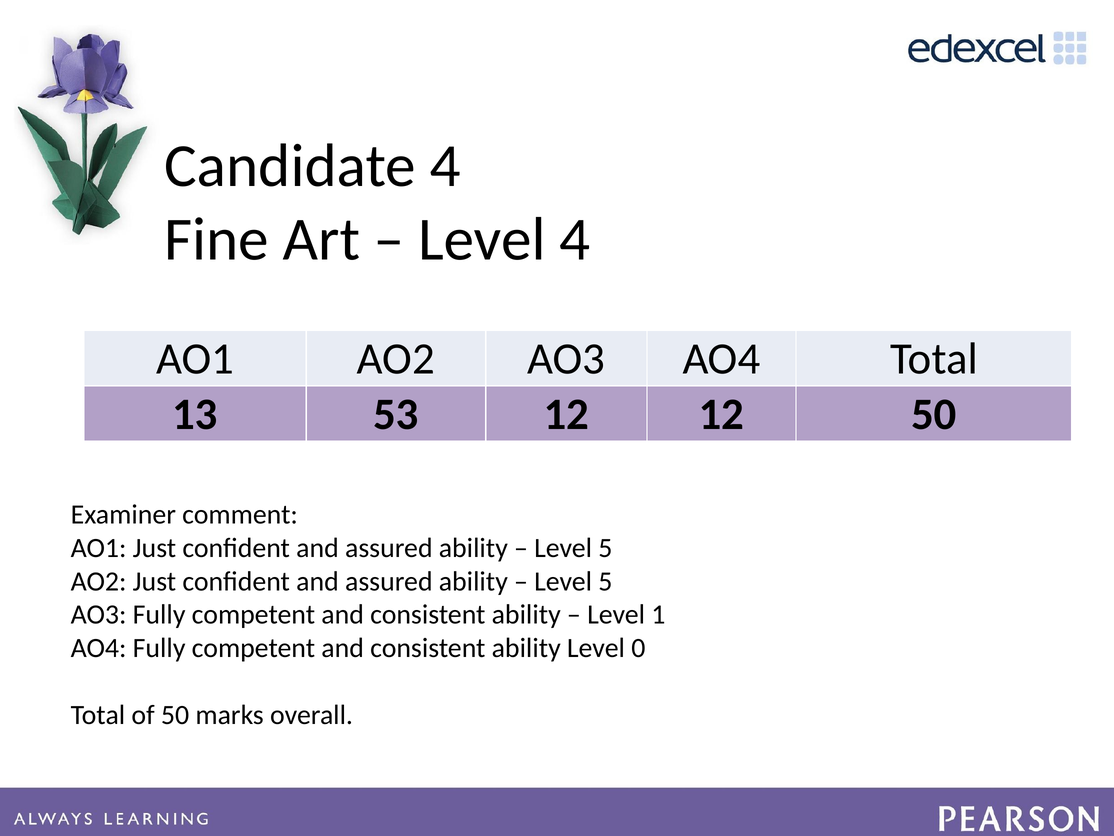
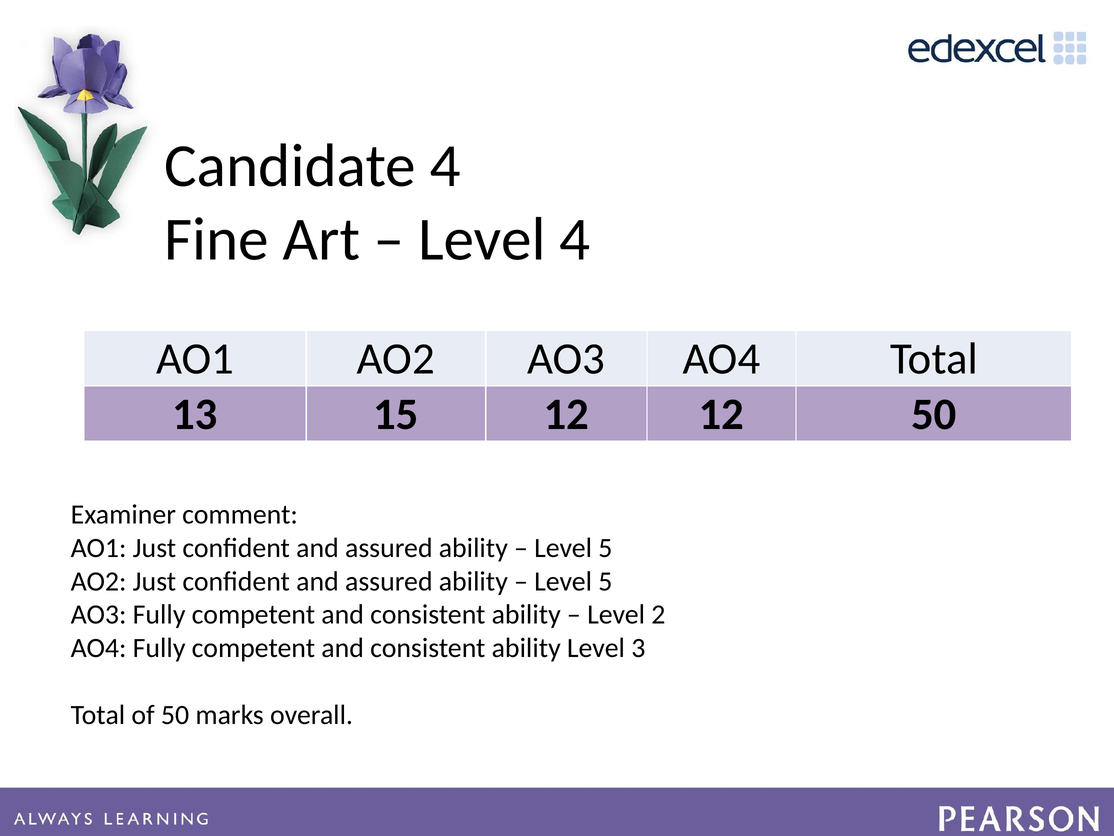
53: 53 -> 15 (396, 414)
1: 1 -> 2 (658, 614)
0: 0 -> 3 (638, 648)
